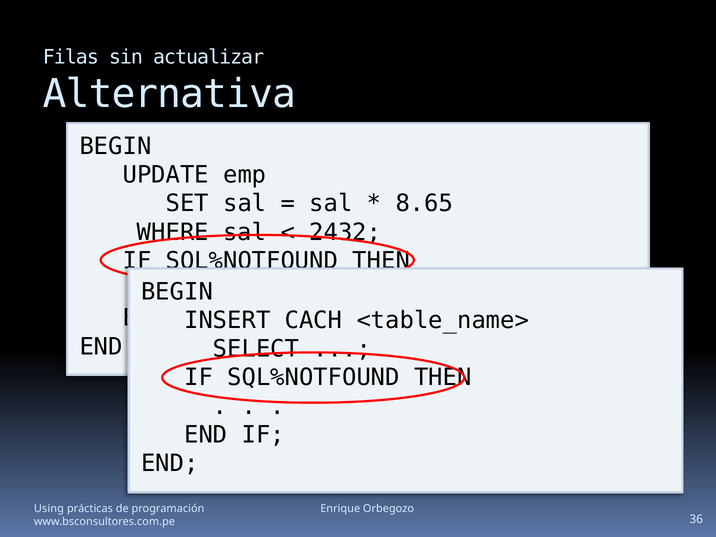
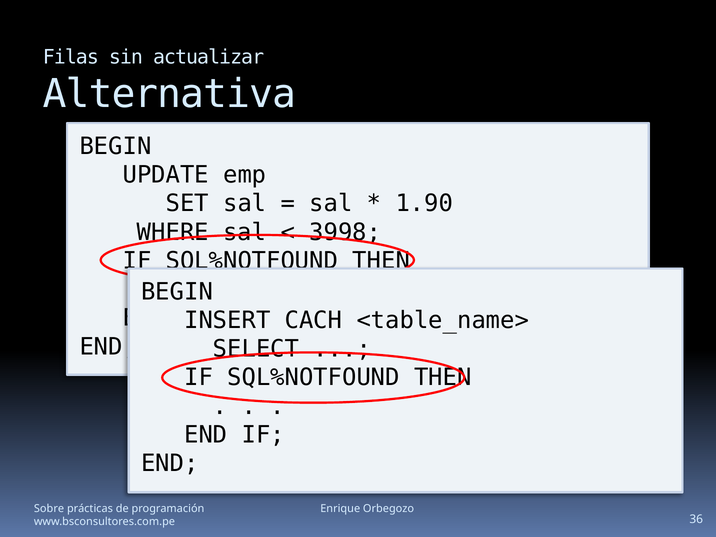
8.65: 8.65 -> 1.90 (424, 203)
2432: 2432 -> 3998 (345, 232)
Using: Using -> Sobre (49, 509)
